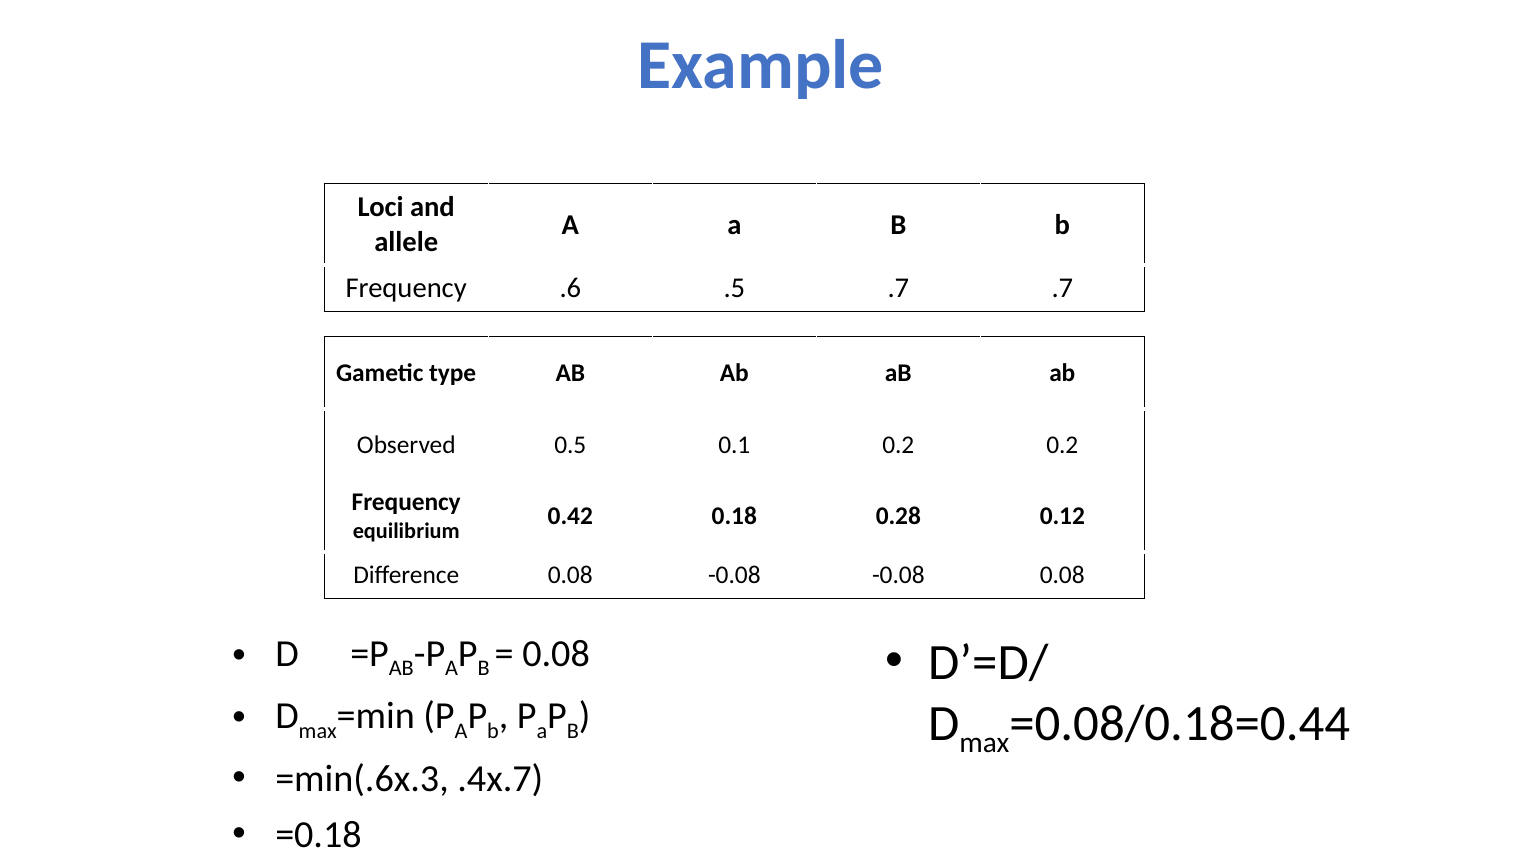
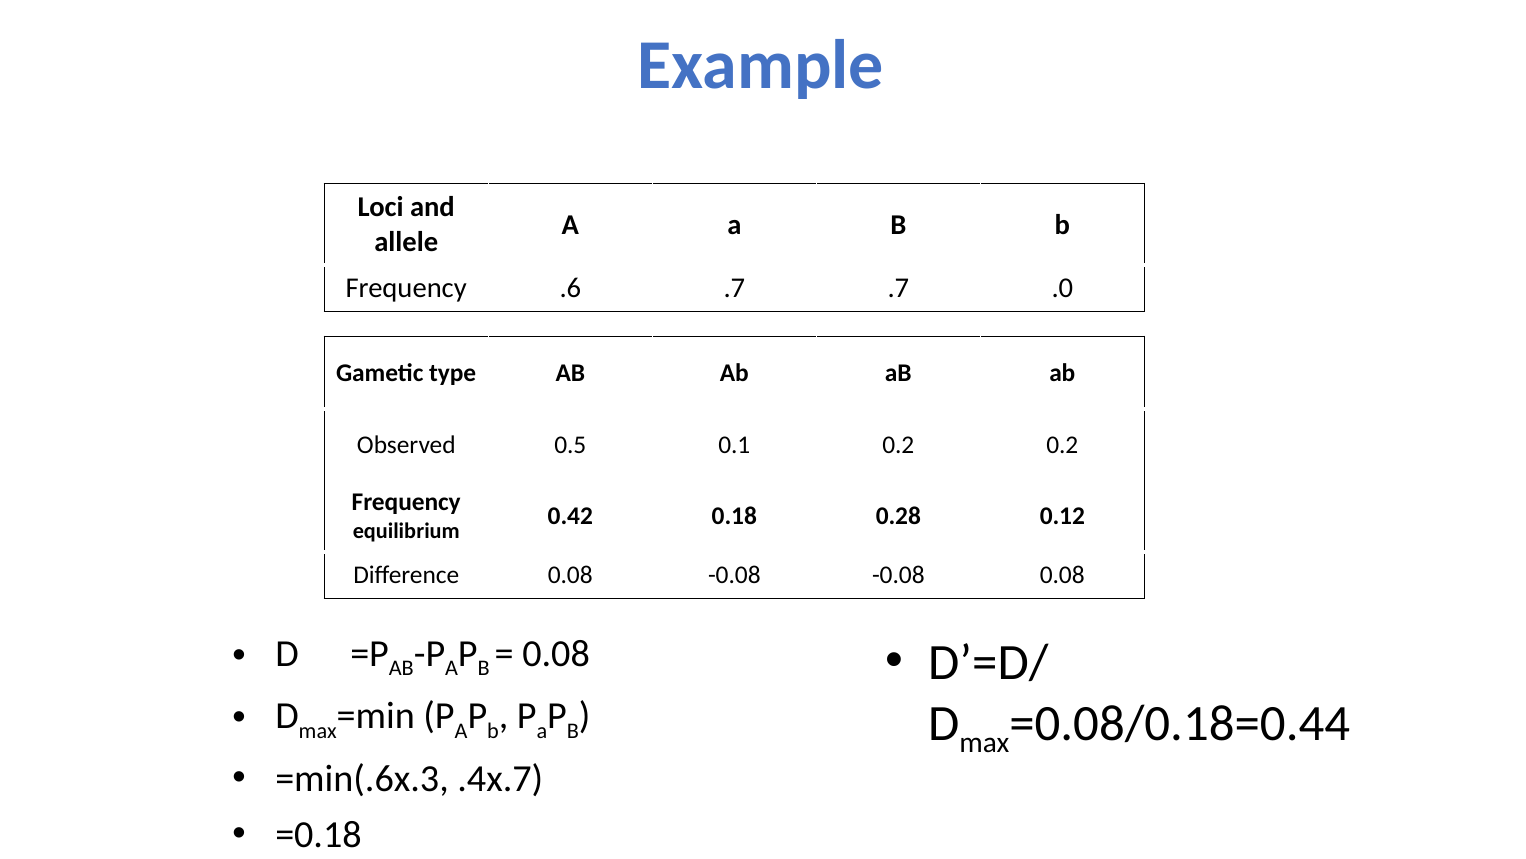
.6 .5: .5 -> .7 (734, 288)
.7 .7: .7 -> .0 (1062, 288)
